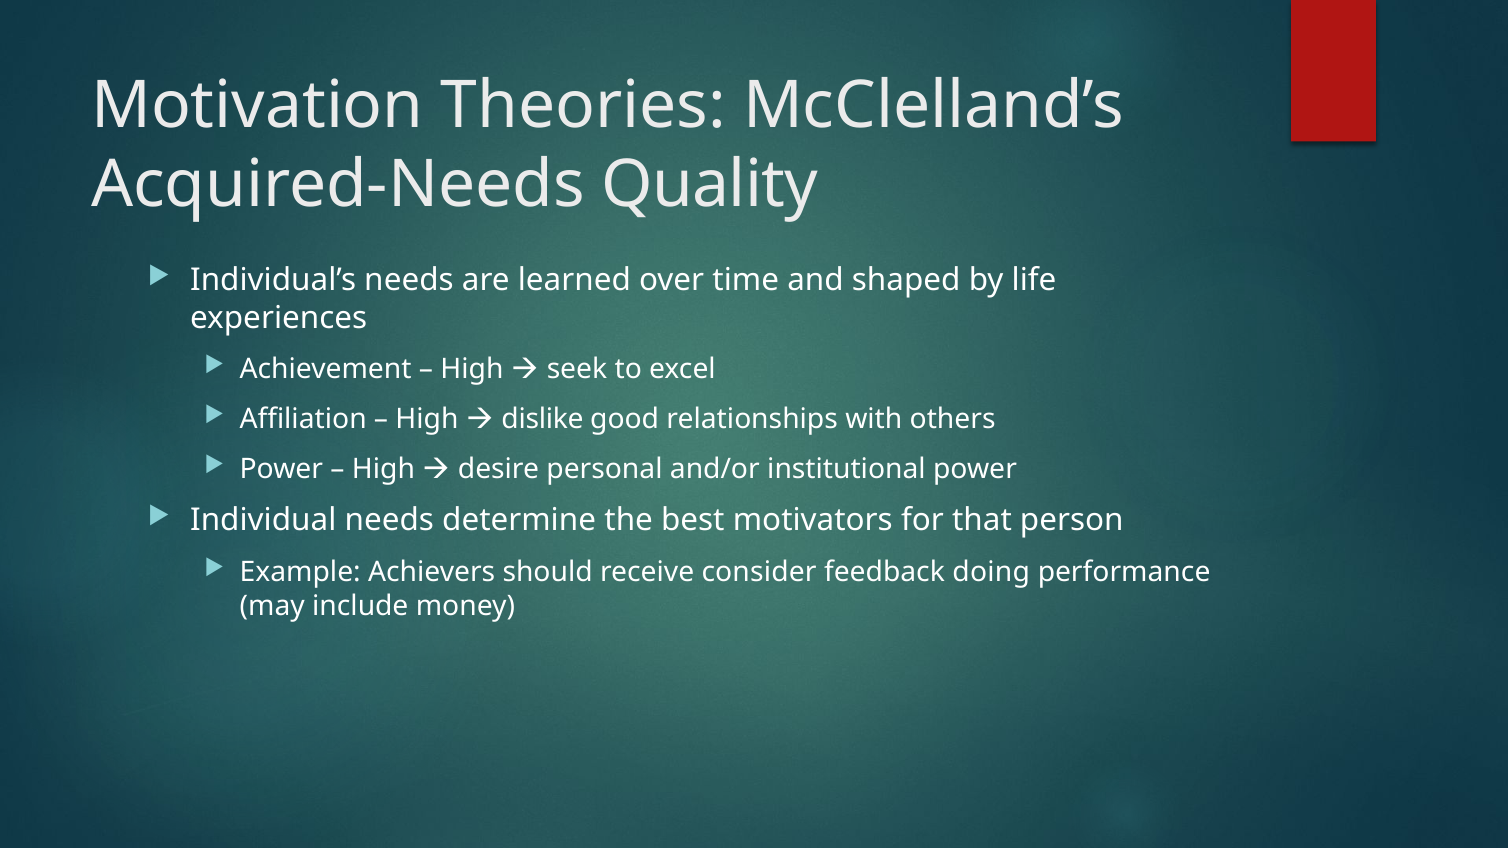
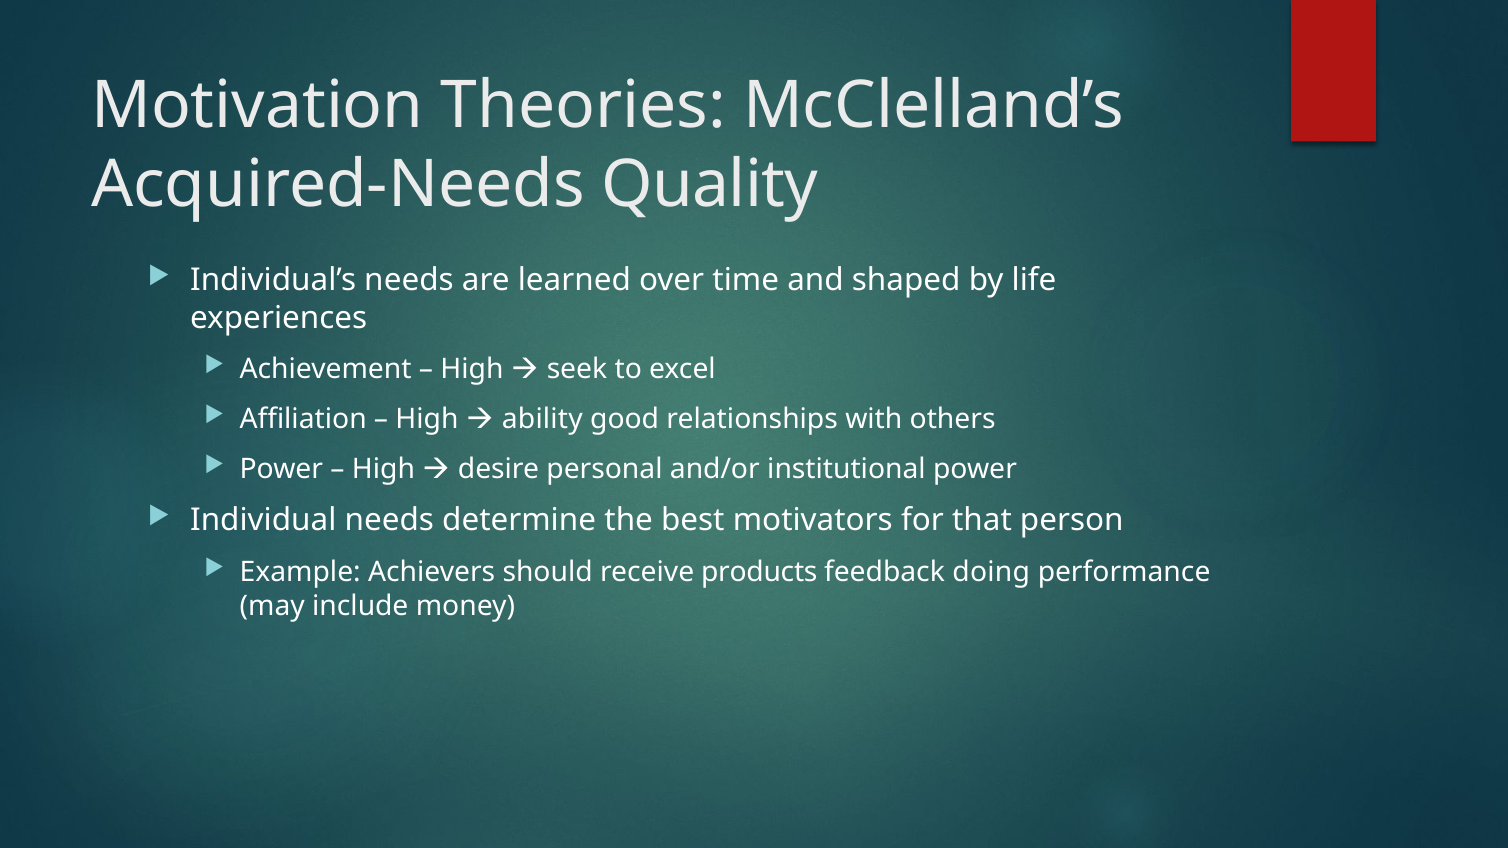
dislike: dislike -> ability (542, 419)
consider: consider -> products (759, 572)
